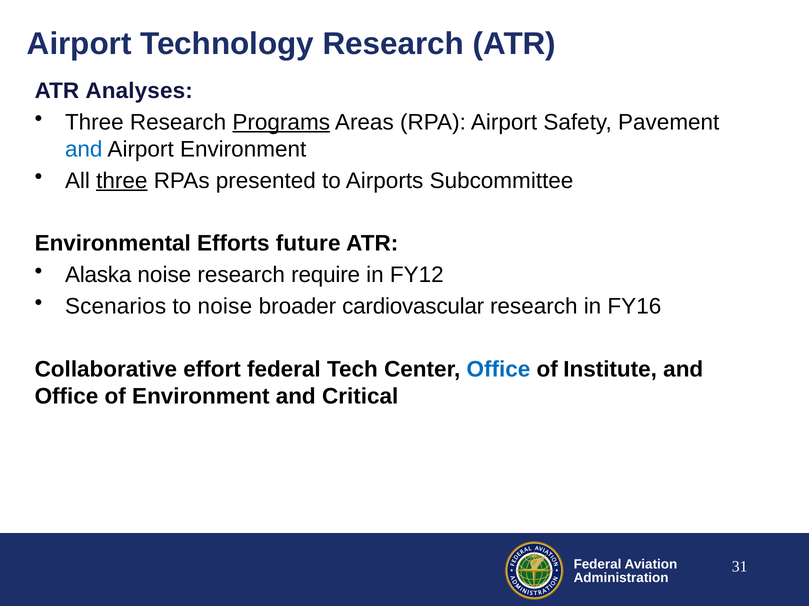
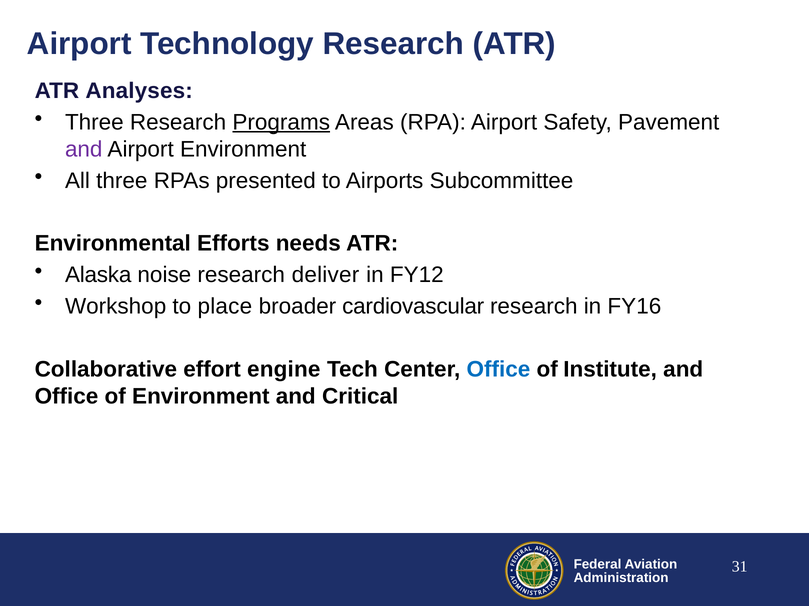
and colour: blue -> purple (84, 149)
three underline: present -> none (122, 181)
future: future -> needs (308, 244)
require: require -> deliver (325, 275)
Scenarios: Scenarios -> Workshop (116, 307)
to noise: noise -> place (225, 307)
effort federal: federal -> engine (284, 370)
